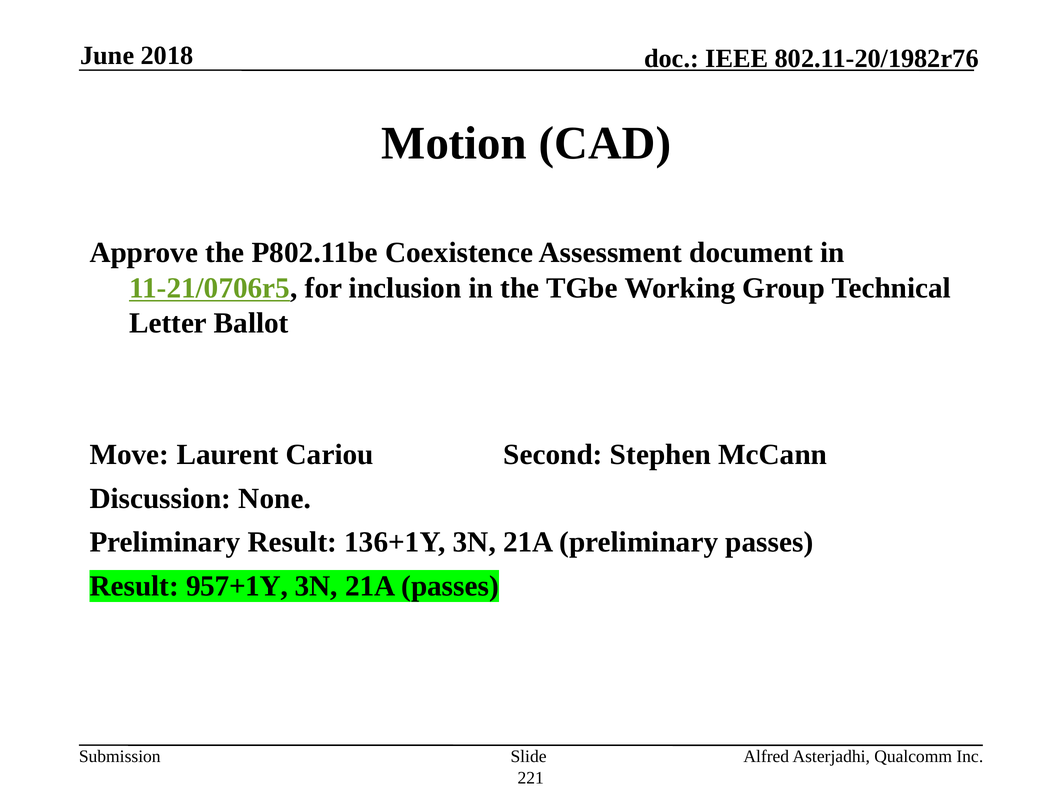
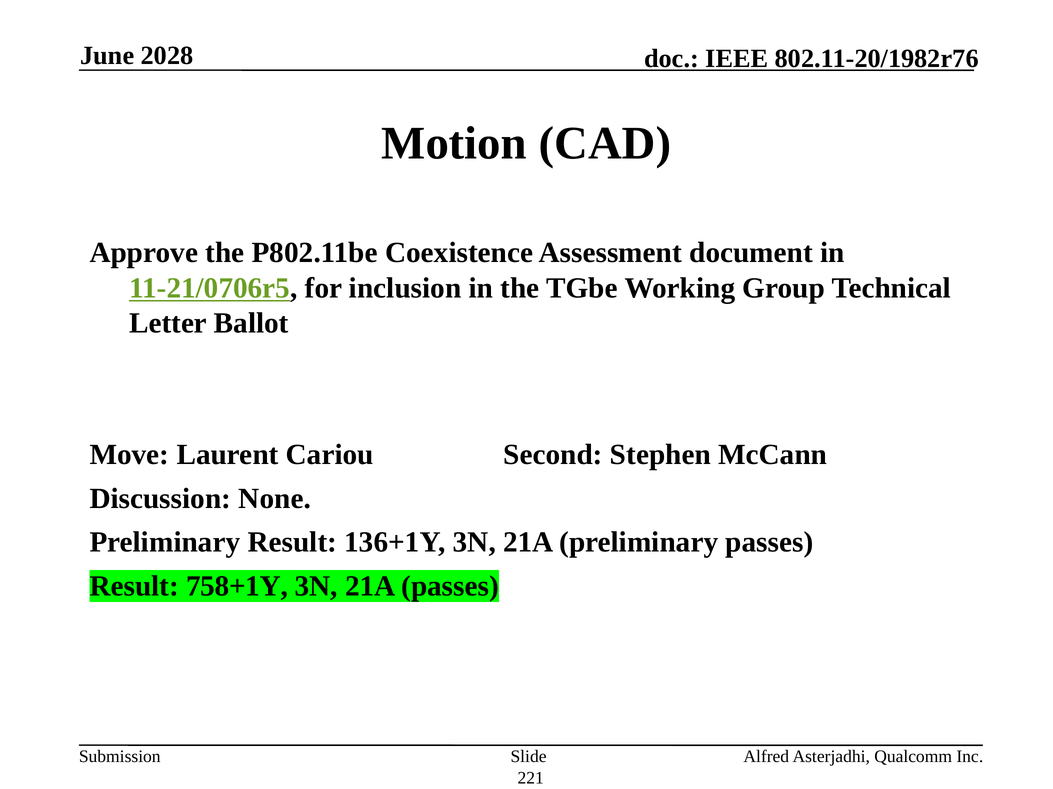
2018: 2018 -> 2028 (167, 56)
957+1Y: 957+1Y -> 758+1Y (237, 587)
